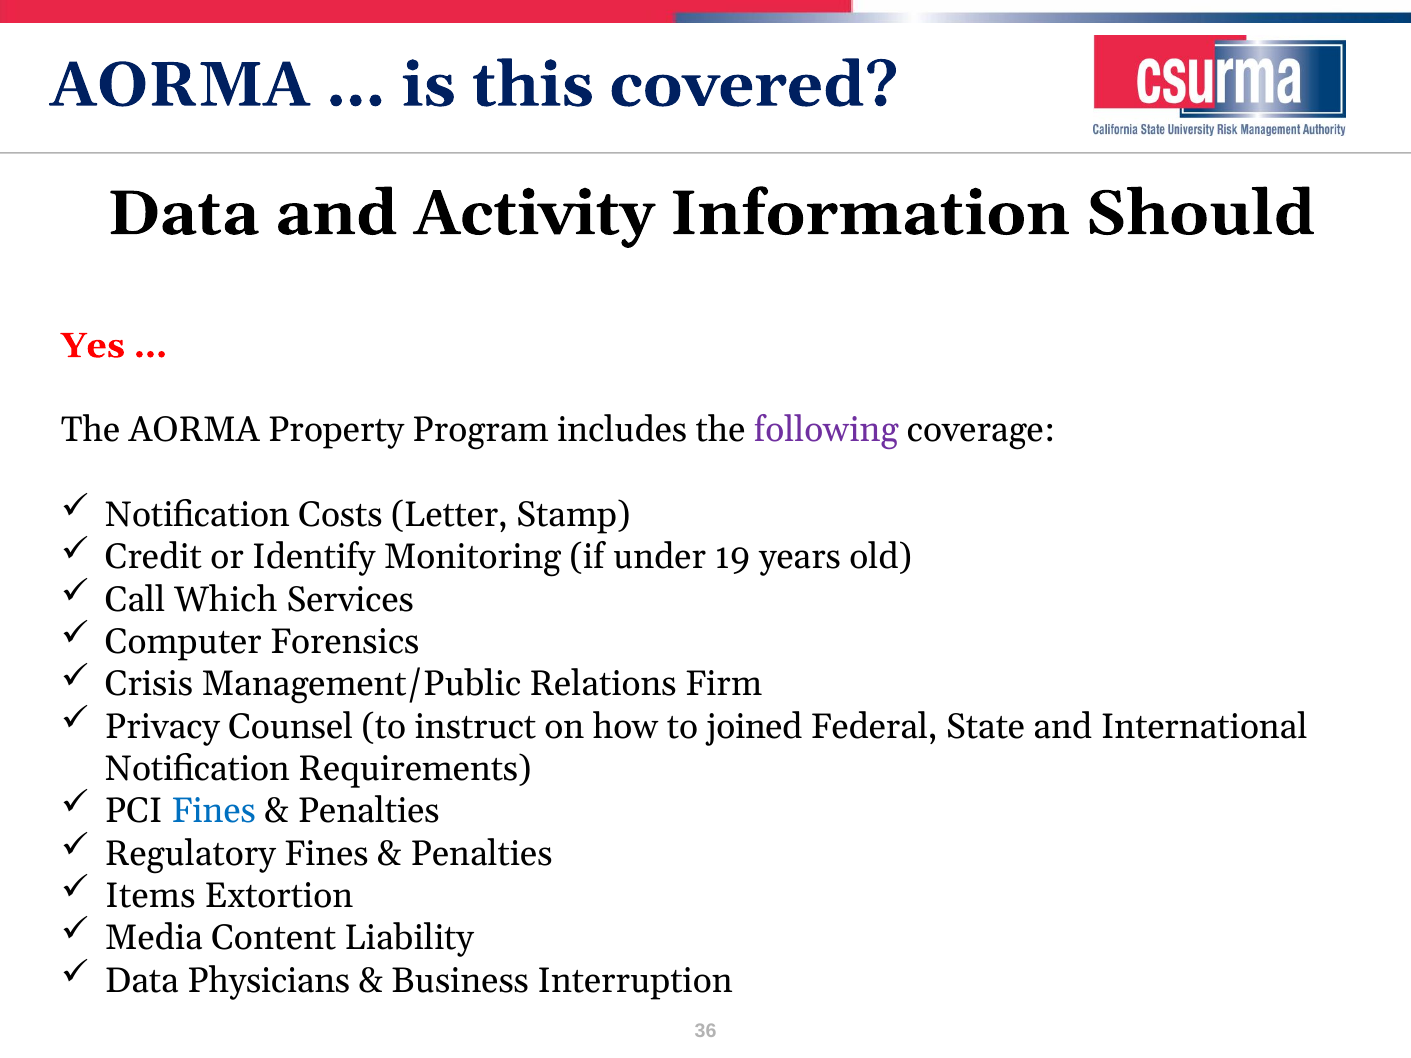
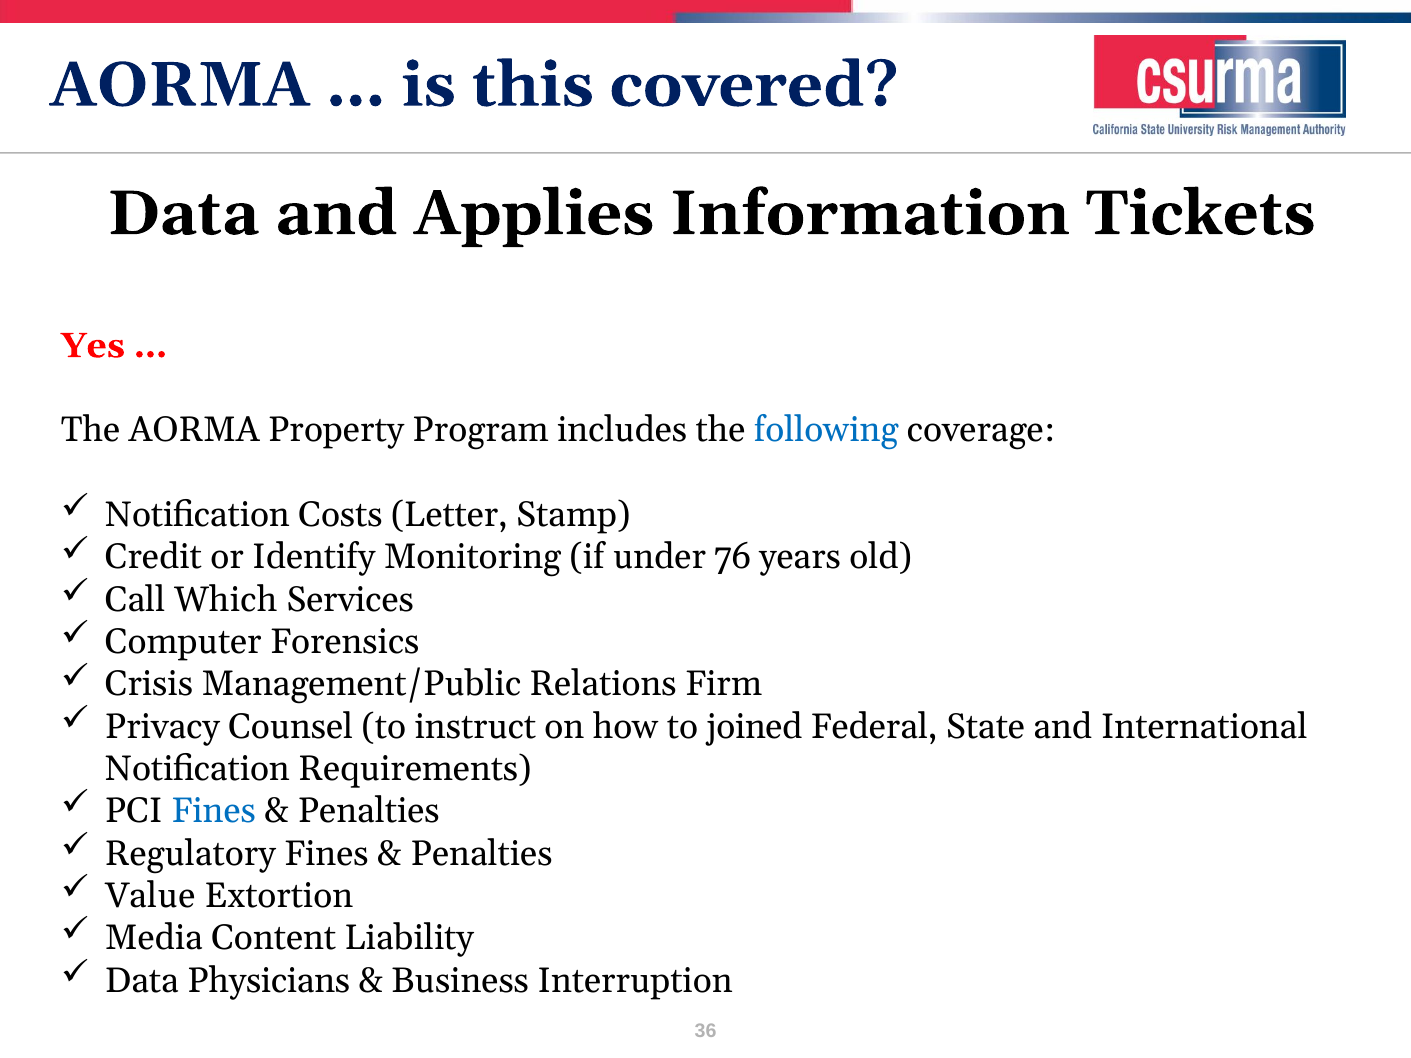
Activity: Activity -> Applies (534, 214)
Should: Should -> Tickets (1200, 214)
following colour: purple -> blue (826, 430)
19: 19 -> 76 (733, 557)
Items: Items -> Value (150, 896)
